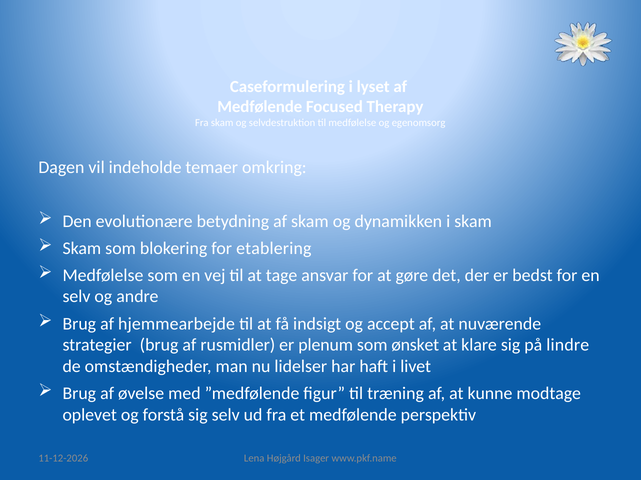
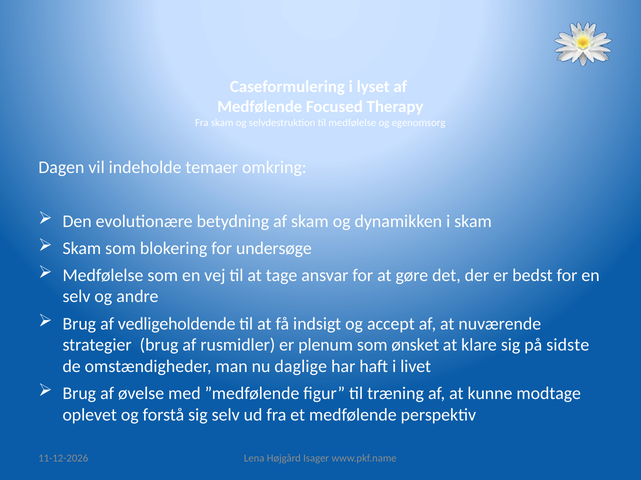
etablering: etablering -> undersøge (274, 249)
hjemmearbejde: hjemmearbejde -> vedligeholdende (177, 324)
lindre: lindre -> sidste (568, 346)
lidelser: lidelser -> daglige (301, 367)
